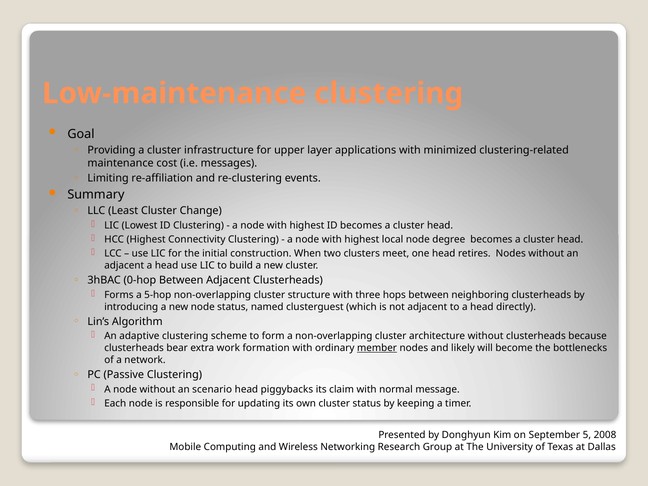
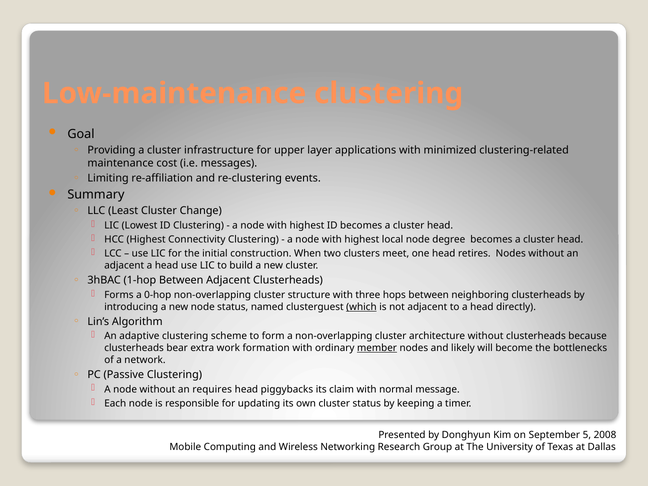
0-hop: 0-hop -> 1-hop (140, 280)
5-hop: 5-hop -> 0-hop (158, 295)
which underline: none -> present (361, 307)
scenario: scenario -> requires (212, 389)
